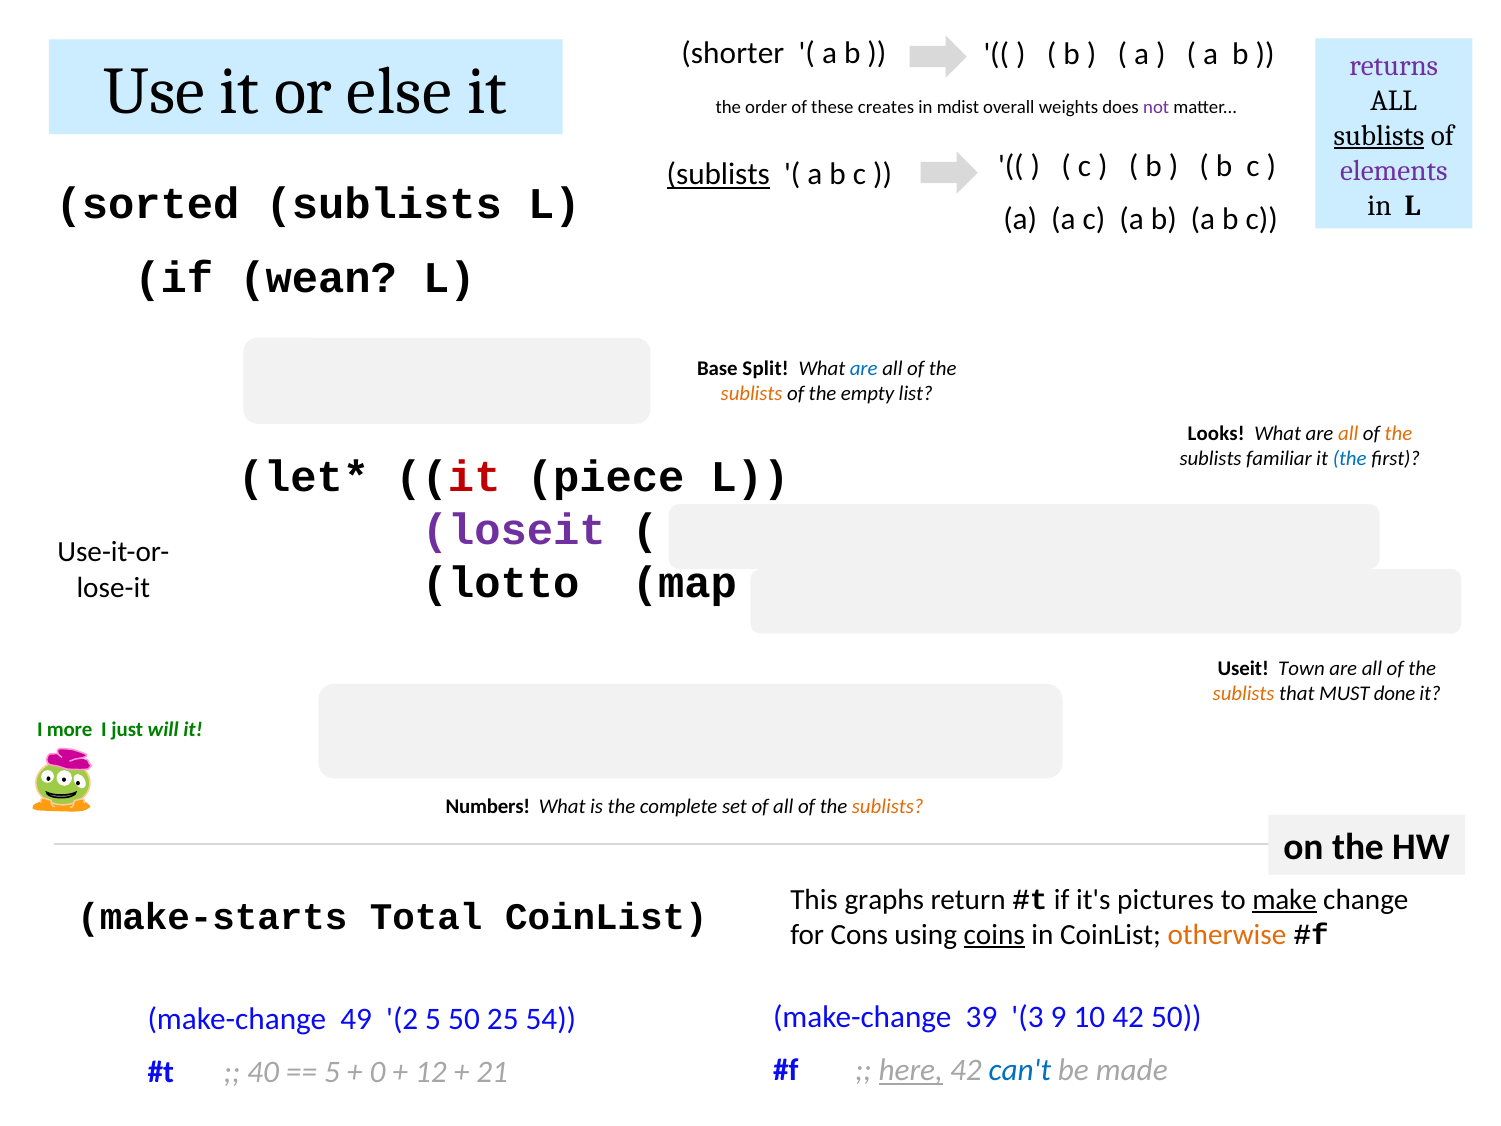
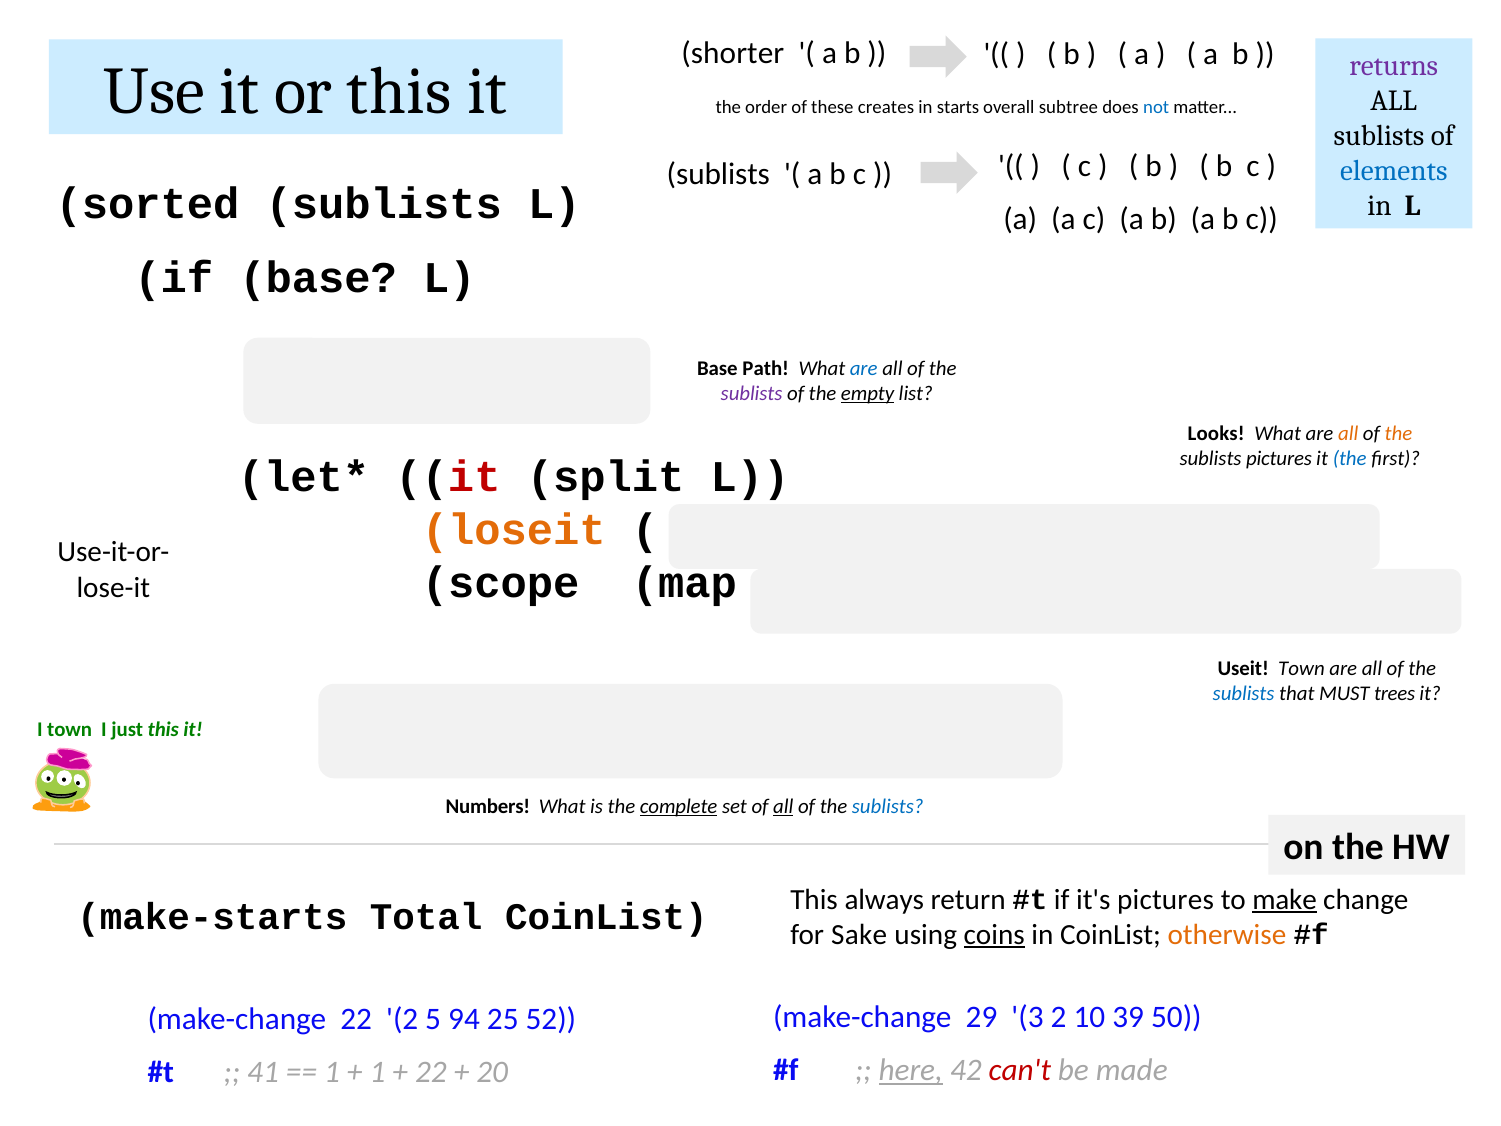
or else: else -> this (399, 91)
mdist: mdist -> starts (958, 107)
weights: weights -> subtree (1068, 107)
not colour: purple -> blue (1156, 107)
sublists underline: present -> none (1379, 135)
elements colour: purple -> blue (1394, 170)
sublists underline: present -> none (718, 174)
if wean: wean -> base (318, 278)
Split: Split -> Path (766, 368)
sublists colour: orange -> purple (752, 393)
empty underline: none -> present (868, 393)
sublists familiar: familiar -> pictures (1279, 459)
piece: piece -> split (606, 477)
loseit colour: purple -> orange (514, 530)
lotto: lotto -> scope (501, 583)
sublists colour: orange -> blue (1244, 694)
done: done -> trees (1395, 694)
I more: more -> town (70, 730)
just will: will -> this (163, 730)
complete underline: none -> present (679, 806)
all underline: none -> present (783, 806)
sublists colour: orange -> blue (888, 806)
graphs: graphs -> always (884, 899)
Cons: Cons -> Sake (859, 934)
39: 39 -> 29 (982, 1017)
3 9: 9 -> 2 (1059, 1017)
10 42: 42 -> 39 (1128, 1017)
make-change 49: 49 -> 22 (356, 1019)
5 50: 50 -> 94 (464, 1019)
54: 54 -> 52 (551, 1019)
can't colour: blue -> red (1020, 1070)
40: 40 -> 41 (263, 1072)
5: 5 -> 1 (332, 1072)
0: 0 -> 1 (378, 1072)
12: 12 -> 22 (431, 1072)
21: 21 -> 20 (492, 1072)
